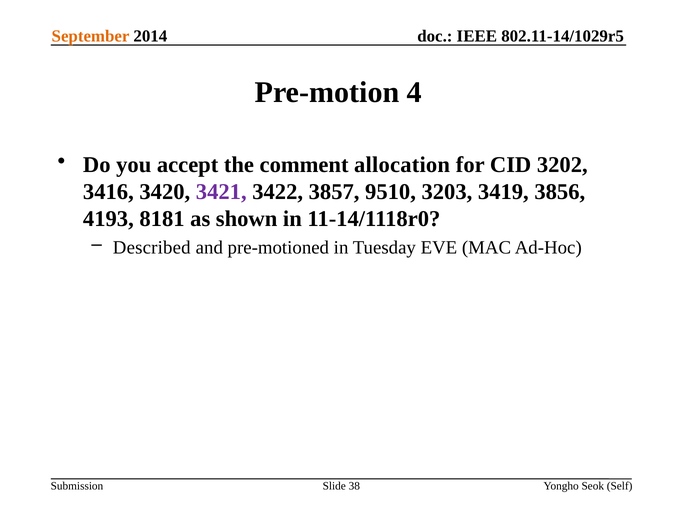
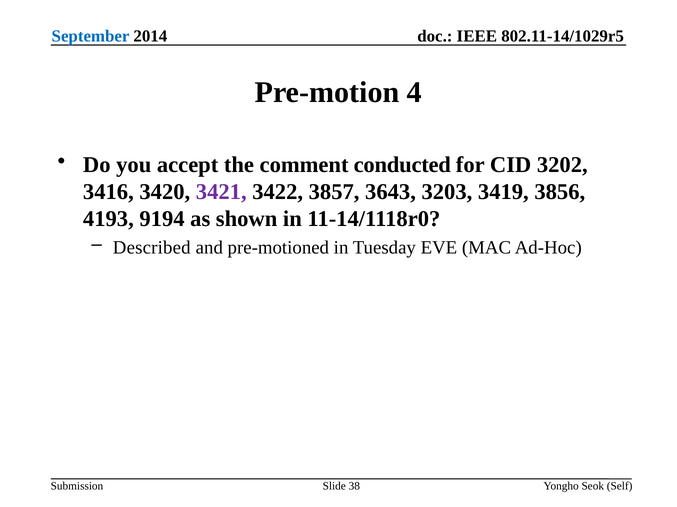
September colour: orange -> blue (91, 36)
allocation: allocation -> conducted (402, 165)
9510: 9510 -> 3643 (391, 192)
8181: 8181 -> 9194 (162, 219)
